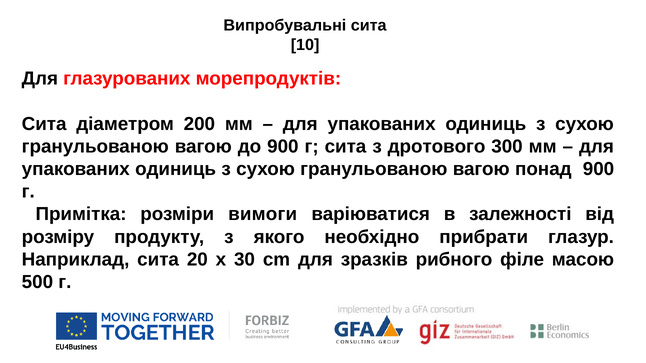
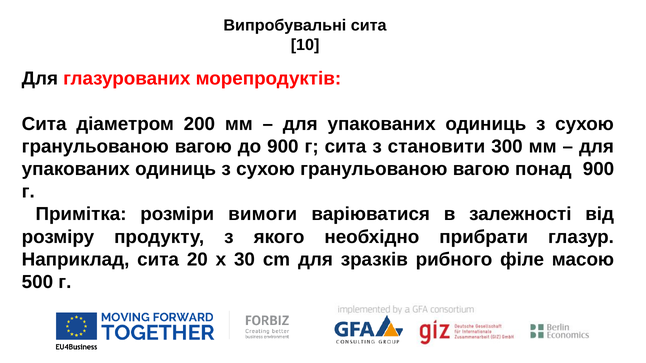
дротового: дротового -> становити (436, 147)
